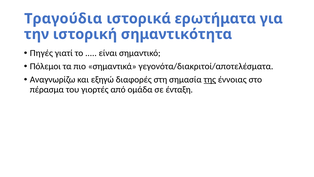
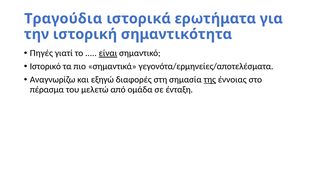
είναι underline: none -> present (108, 53)
Πόλεμοι: Πόλεμοι -> Ιστορικό (45, 66)
γεγονότα/διακριτοί/αποτελέσματα: γεγονότα/διακριτοί/αποτελέσματα -> γεγονότα/ερμηνείες/αποτελέσματα (206, 66)
γιορτές: γιορτές -> μελετώ (95, 89)
